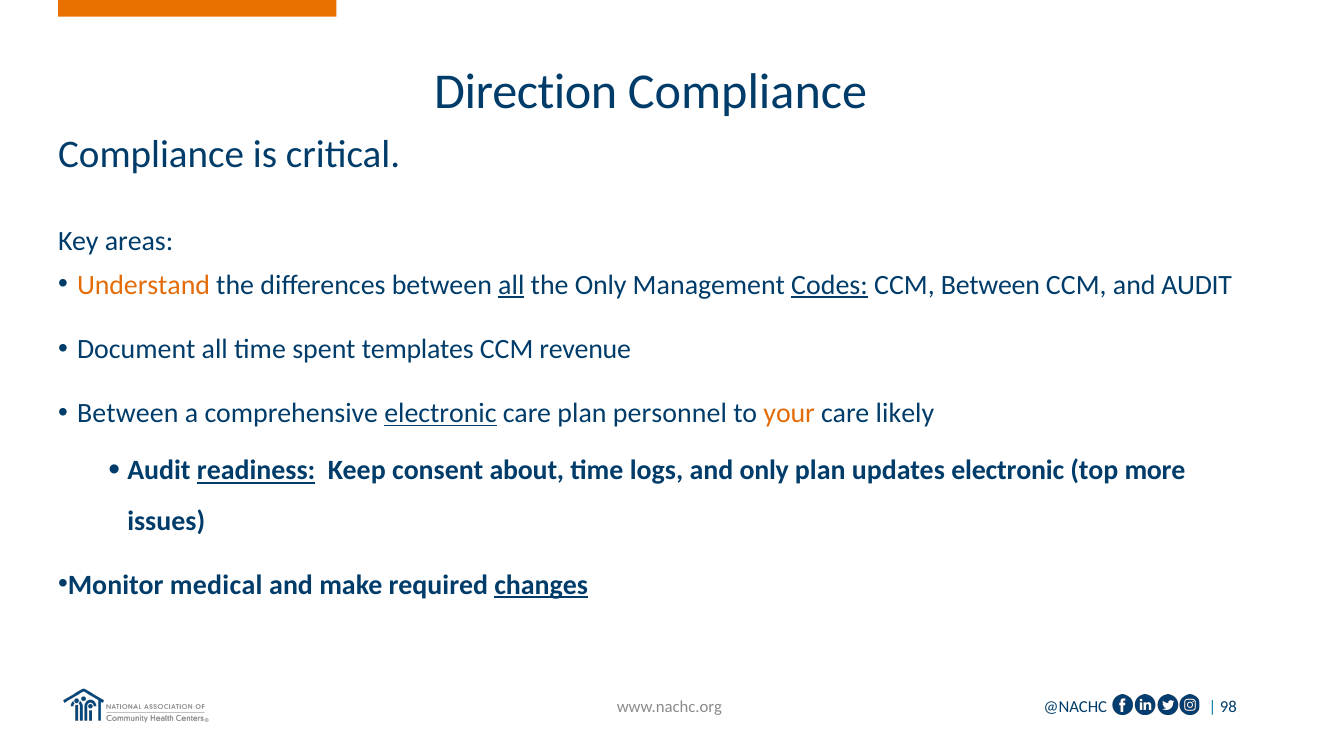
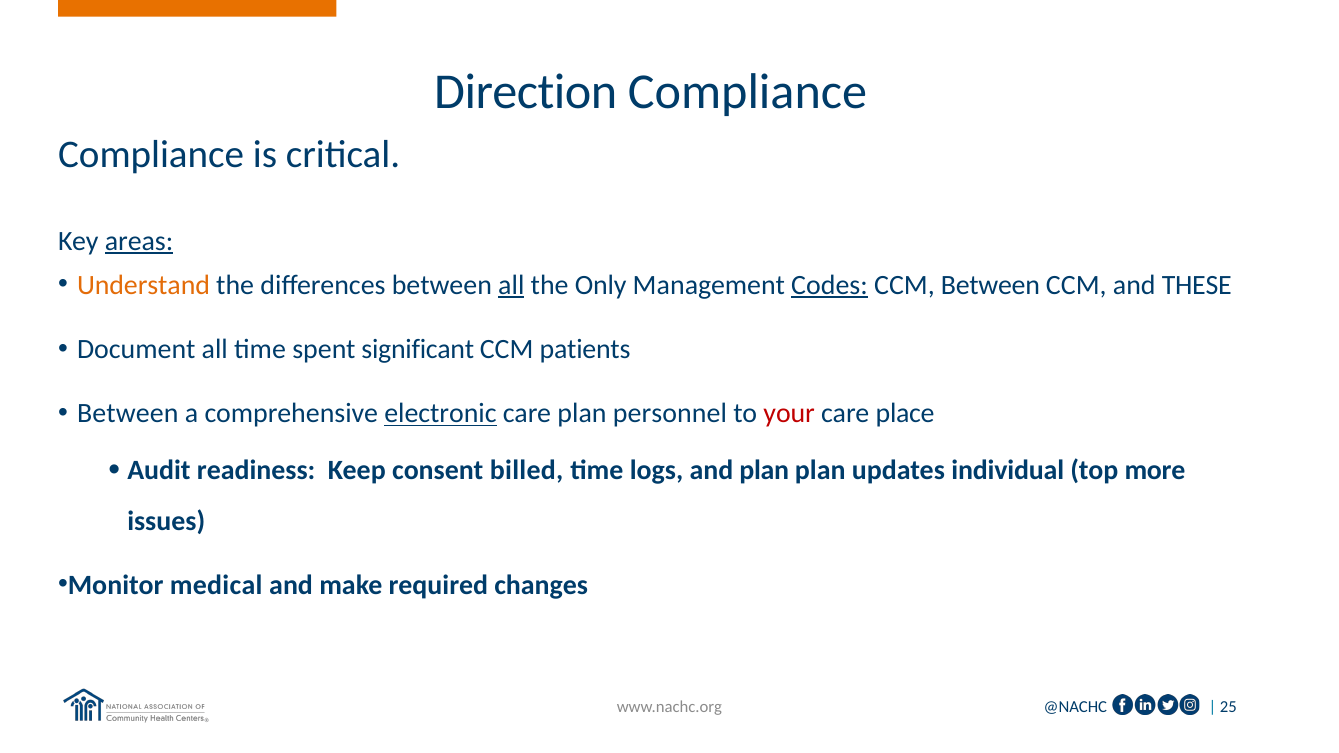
areas underline: none -> present (139, 241)
and AUDIT: AUDIT -> THESE (1197, 285)
templates: templates -> significant (418, 350)
revenue: revenue -> patients (585, 350)
your colour: orange -> red (789, 414)
likely: likely -> place (905, 414)
readiness underline: present -> none (256, 471)
about: about -> billed (527, 471)
and only: only -> plan (764, 471)
updates electronic: electronic -> individual (1008, 471)
changes underline: present -> none (541, 585)
98: 98 -> 25 (1228, 707)
